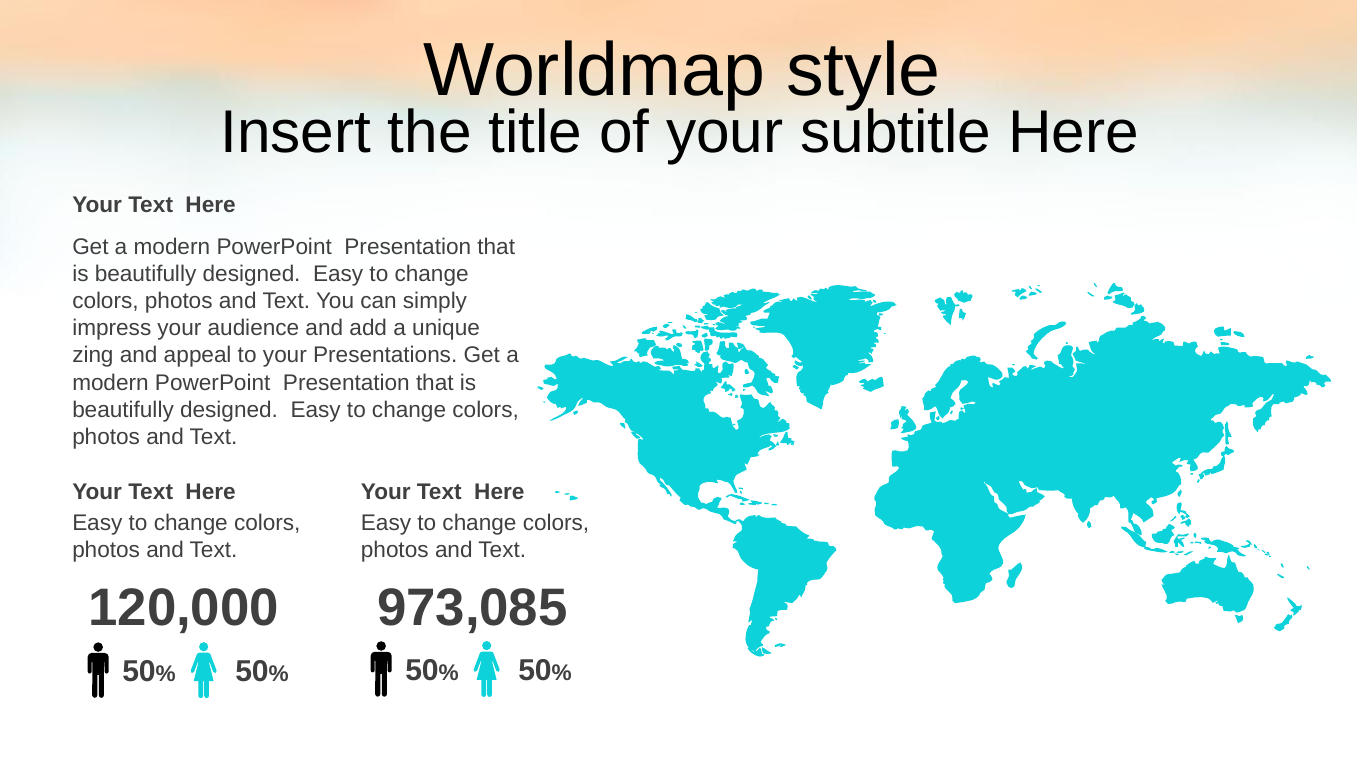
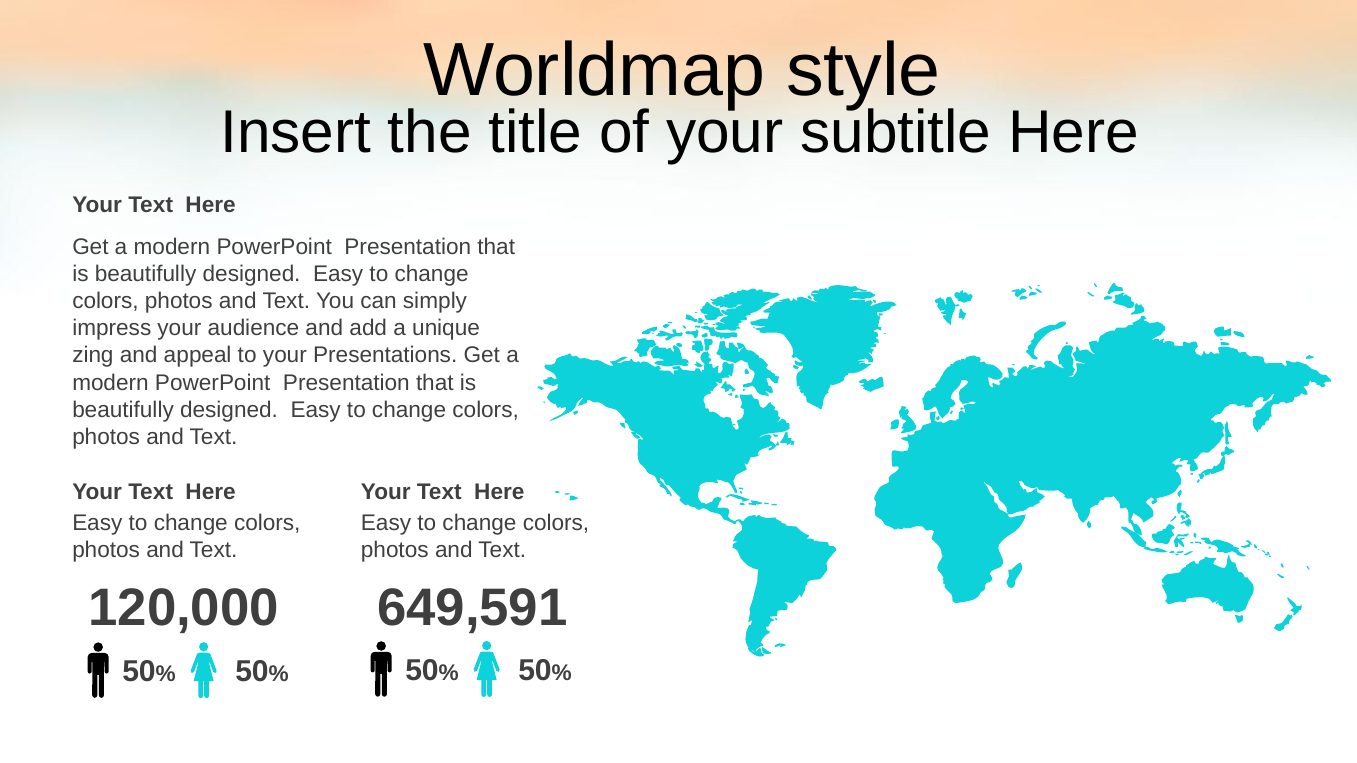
973,085: 973,085 -> 649,591 (472, 609)
